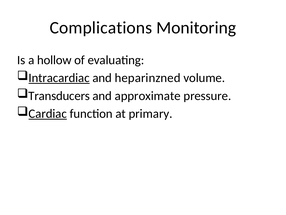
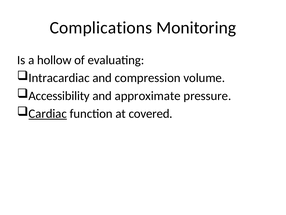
Intracardiac underline: present -> none (59, 78)
heparinzned: heparinzned -> compression (148, 78)
Transducers: Transducers -> Accessibility (59, 96)
primary: primary -> covered (151, 113)
